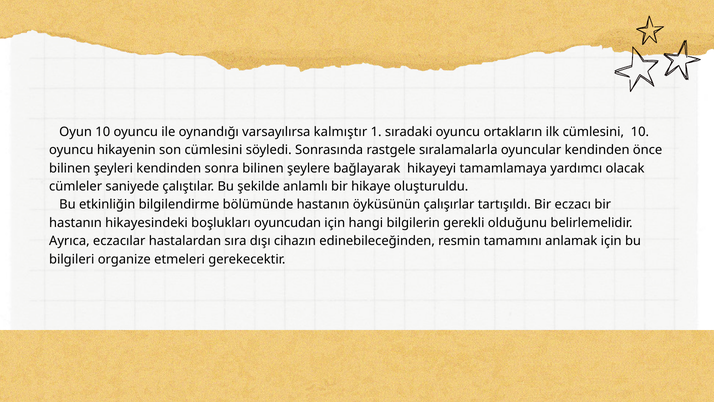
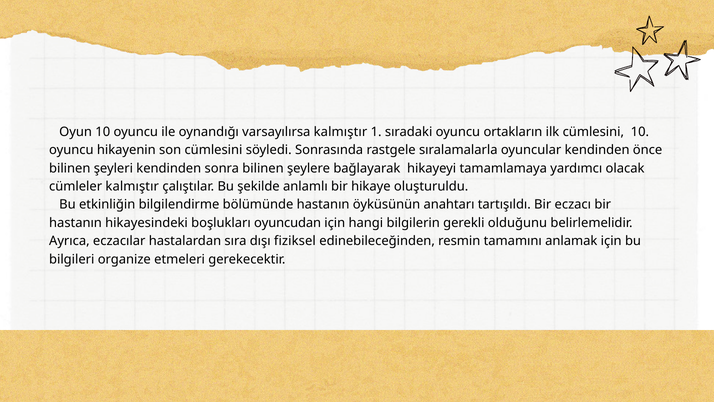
cümleler saniyede: saniyede -> kalmıştır (132, 186)
çalışırlar: çalışırlar -> anahtarı (449, 205)
cihazın: cihazın -> fiziksel (295, 241)
